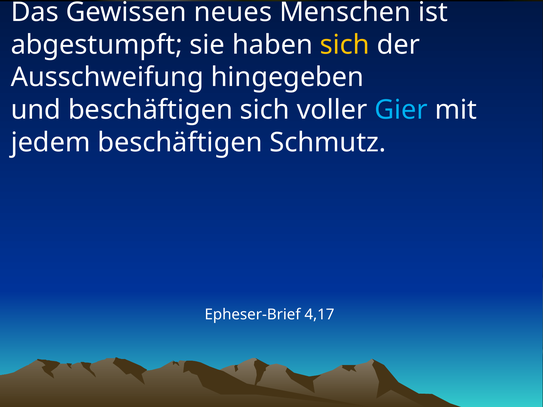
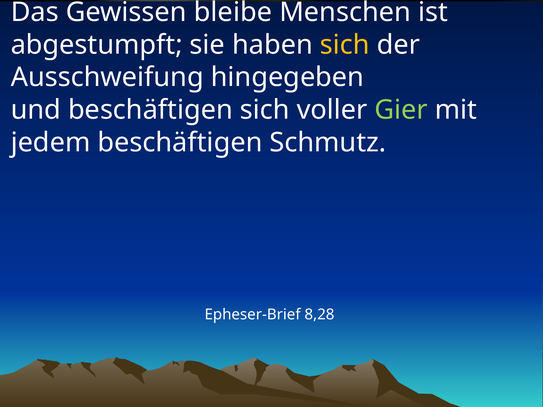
neues: neues -> bleibe (233, 12)
Gier colour: light blue -> light green (401, 110)
4,17: 4,17 -> 8,28 (319, 315)
